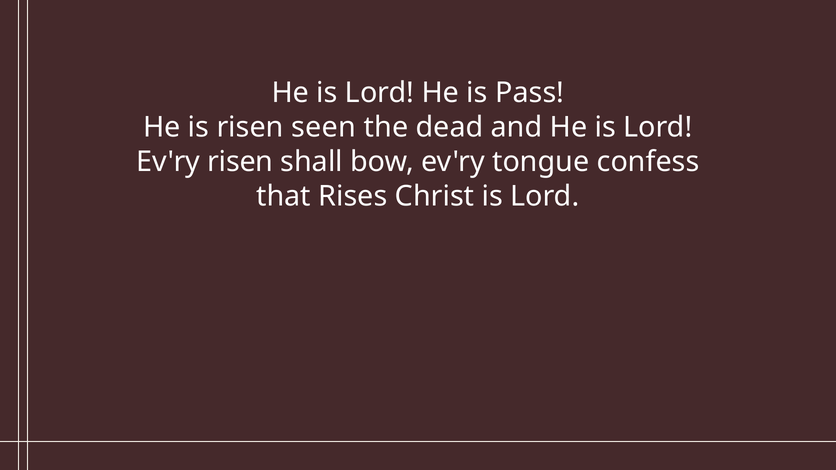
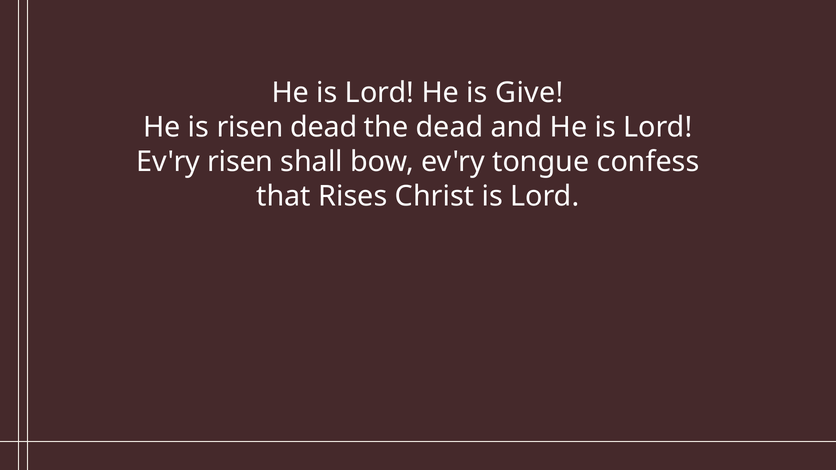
Pass: Pass -> Give (530, 93)
risen seen: seen -> dead (324, 127)
